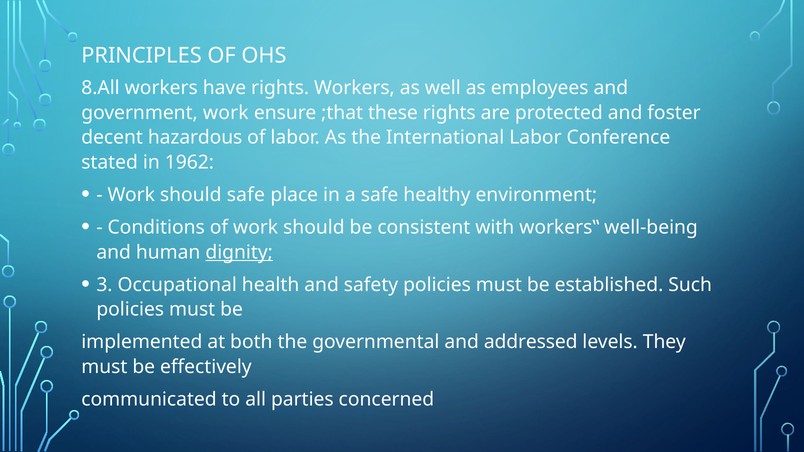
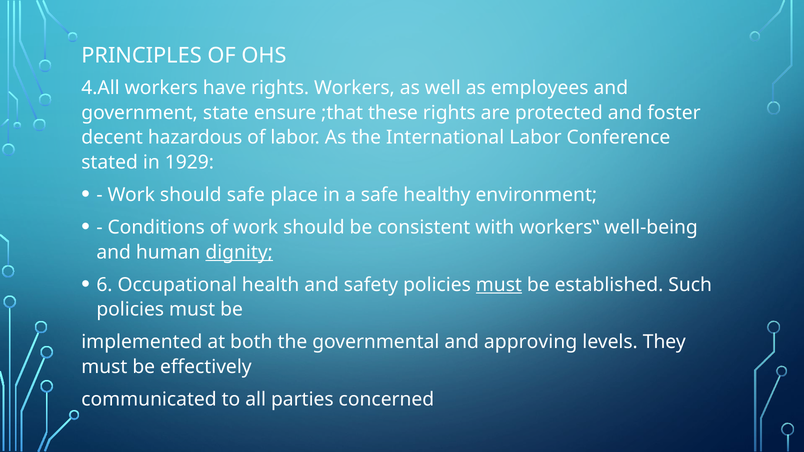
8.All: 8.All -> 4.All (100, 88)
government work: work -> state (226, 113)
1962: 1962 -> 1929 (189, 163)
3: 3 -> 6 (104, 285)
must underline: none -> present (499, 285)
addressed: addressed -> approving (531, 342)
